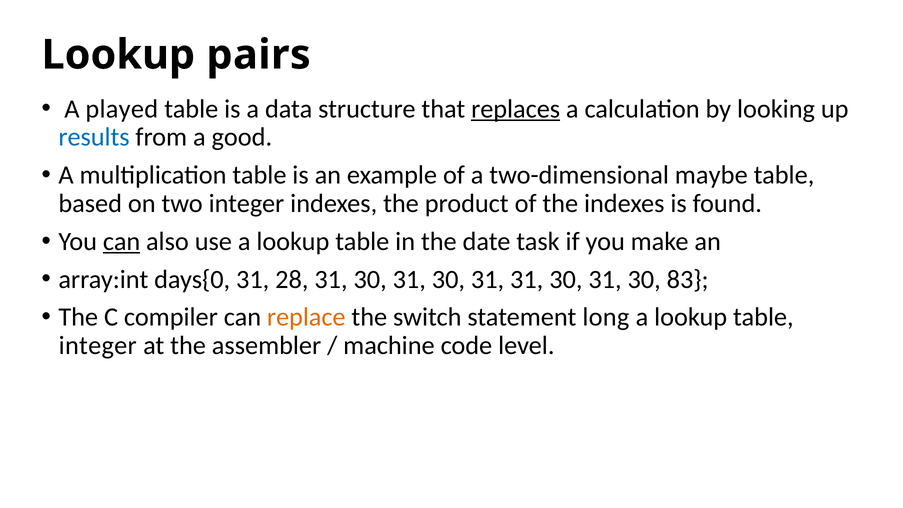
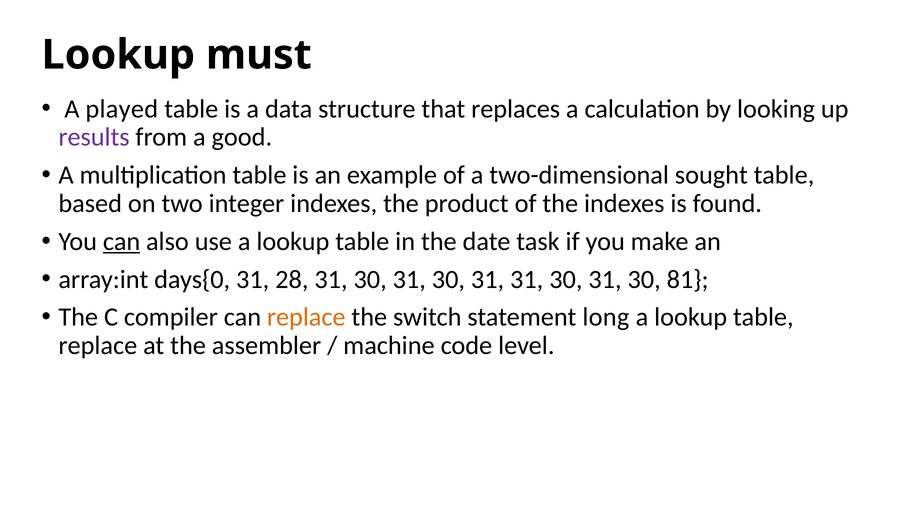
pairs: pairs -> must (259, 55)
replaces underline: present -> none (516, 109)
results colour: blue -> purple (94, 137)
maybe: maybe -> sought (711, 175)
83: 83 -> 81 (688, 279)
integer: integer -> replace (98, 346)
